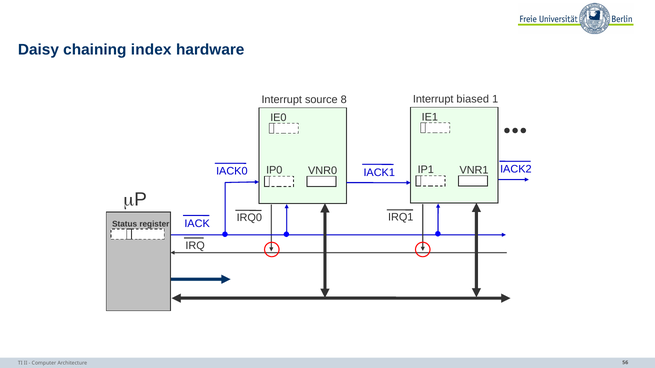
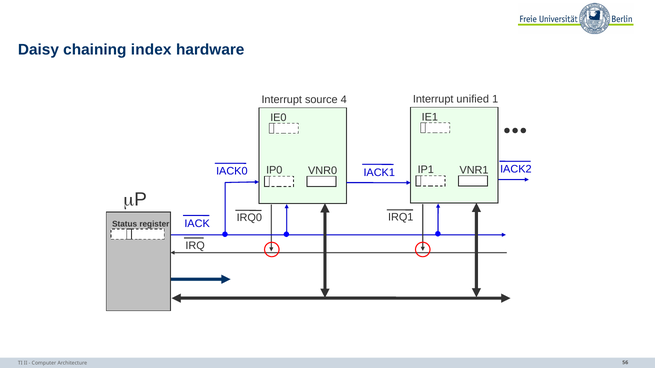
biased: biased -> unified (473, 99)
8: 8 -> 4 (344, 100)
